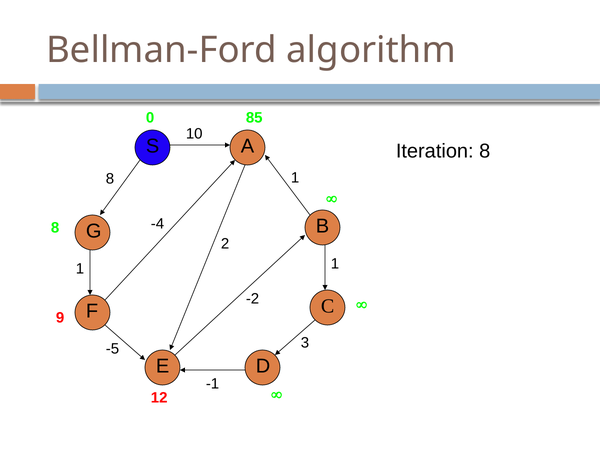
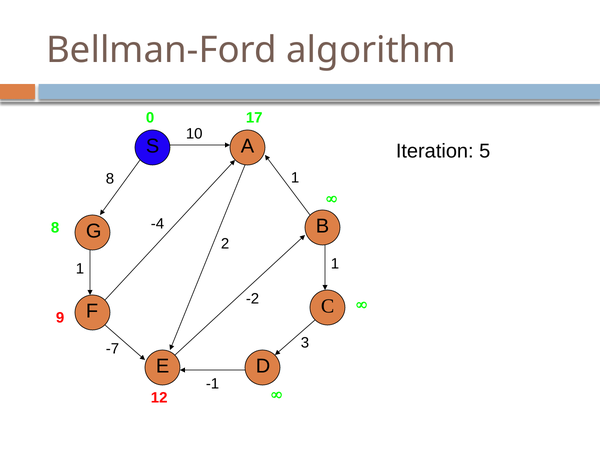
85: 85 -> 17 (254, 118)
Iteration 8: 8 -> 5 (485, 151)
-5: -5 -> -7 (113, 349)
